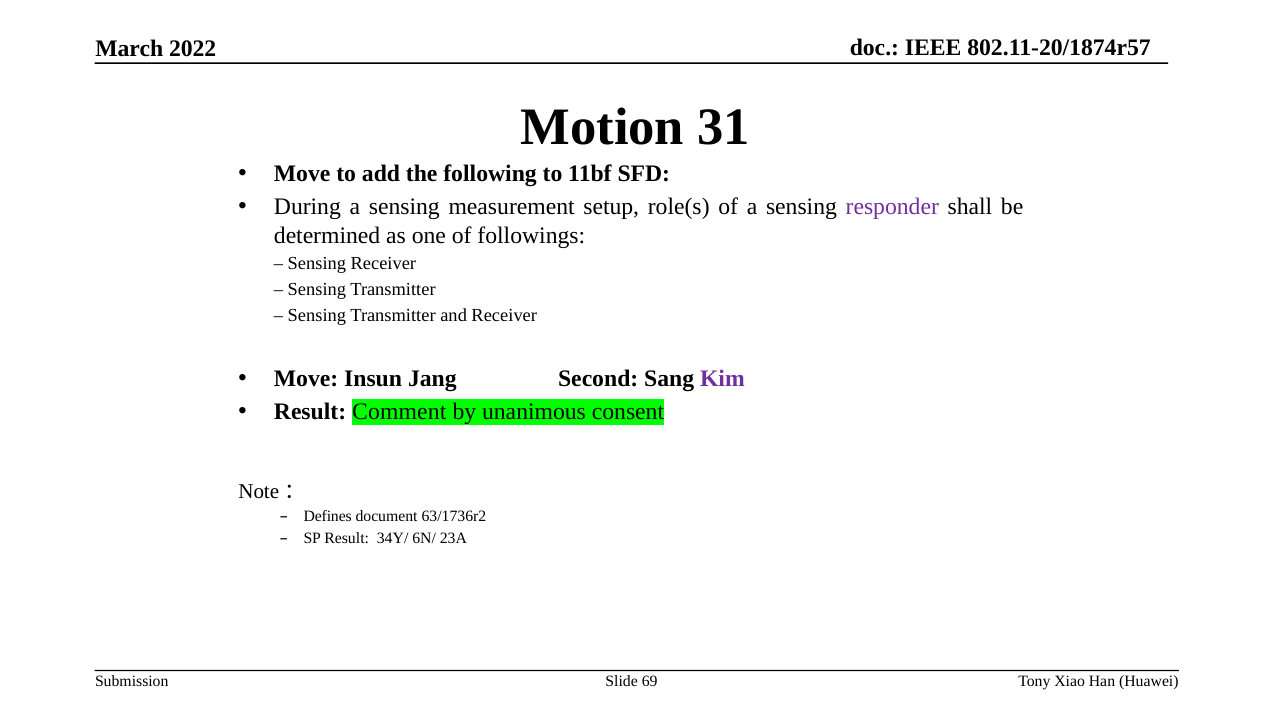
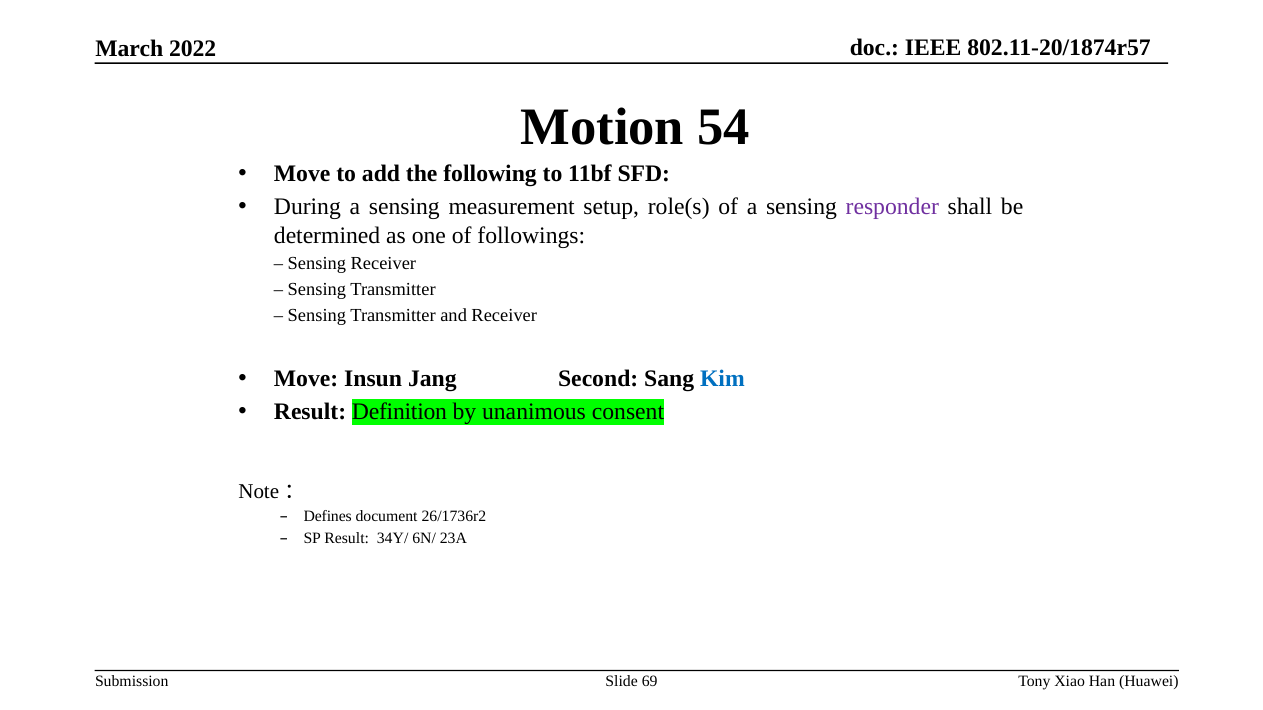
31: 31 -> 54 (724, 127)
Kim colour: purple -> blue (722, 379)
Comment: Comment -> Definition (399, 412)
63/1736r2: 63/1736r2 -> 26/1736r2 (454, 517)
